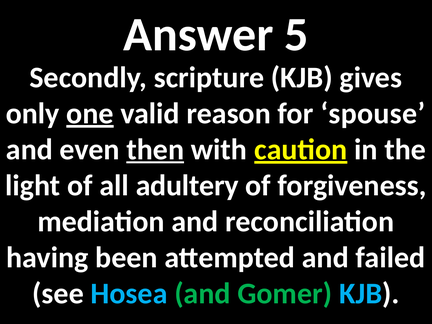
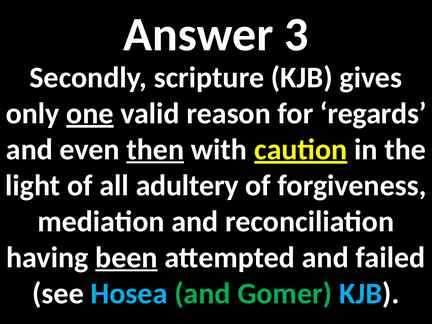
5: 5 -> 3 (296, 35)
spouse: spouse -> regards (373, 113)
been underline: none -> present (126, 257)
